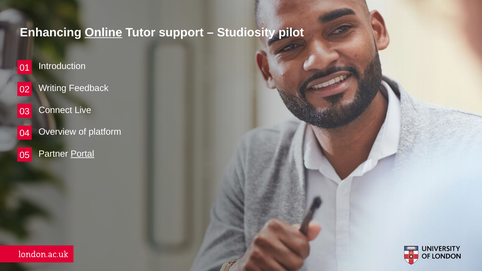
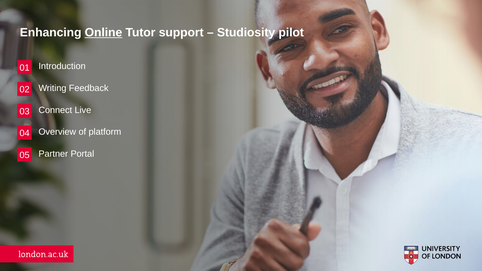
Portal underline: present -> none (82, 154)
